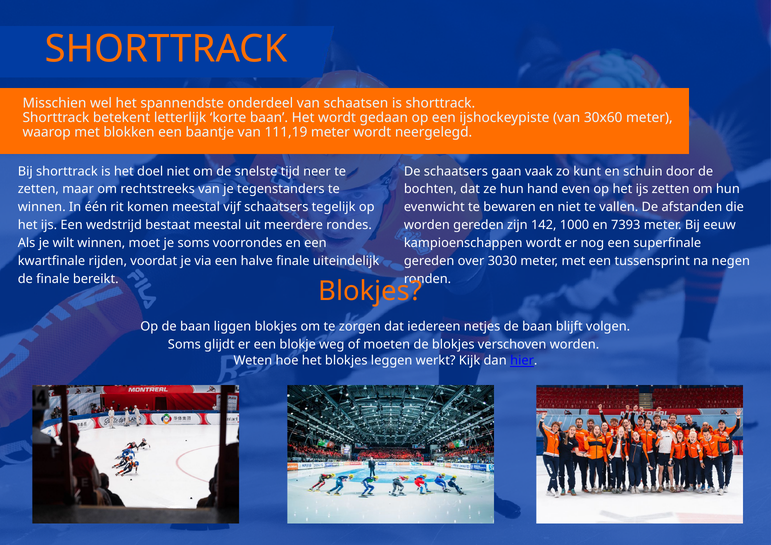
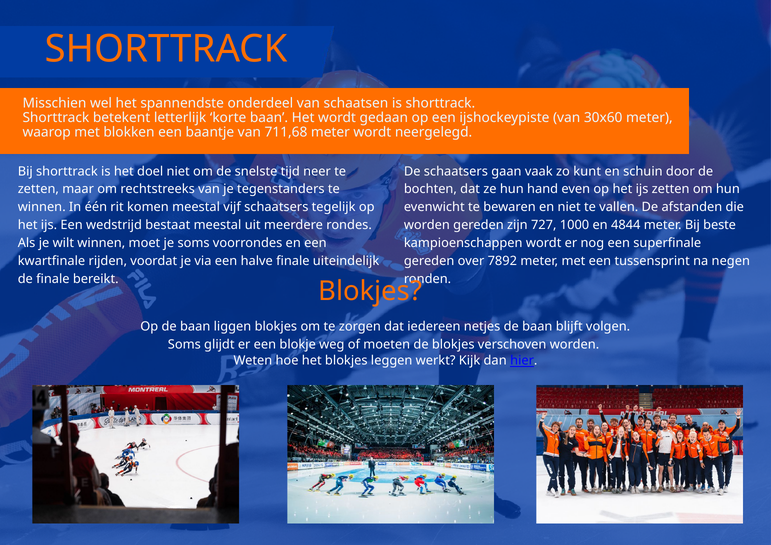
111,19: 111,19 -> 711,68 (286, 132)
142: 142 -> 727 (544, 225)
7393: 7393 -> 4844 (626, 225)
eeuw: eeuw -> beste (720, 225)
3030: 3030 -> 7892 (502, 261)
